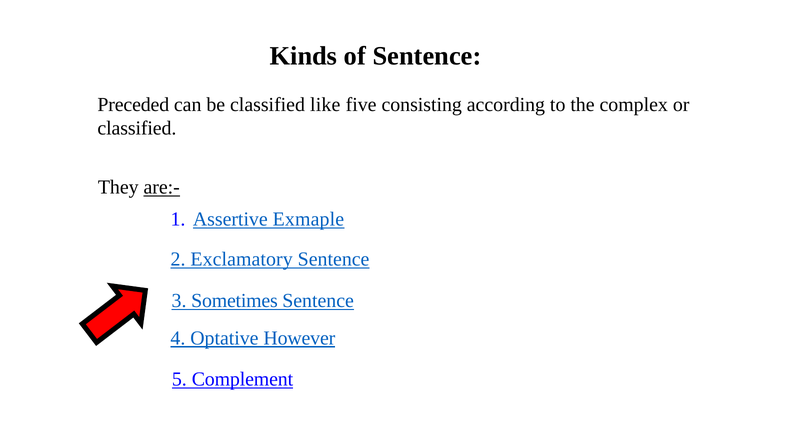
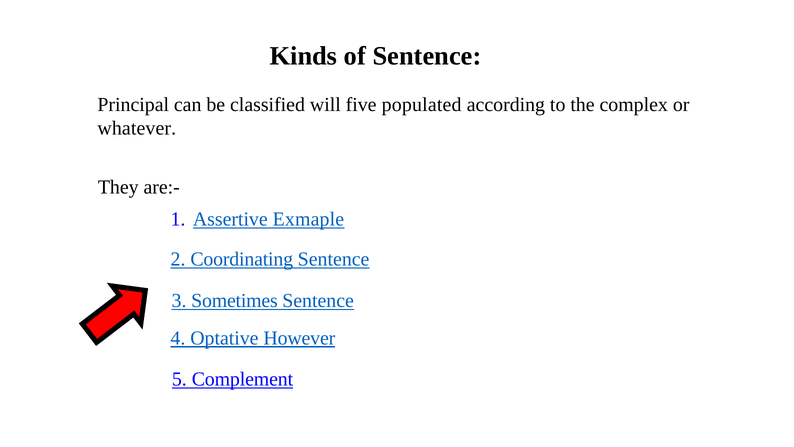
Preceded: Preceded -> Principal (133, 104)
like: like -> will (325, 104)
consisting: consisting -> populated (422, 104)
classified: classified -> whatever (137, 128)
are:- underline: present -> none (162, 187)
Exclamatory: Exclamatory -> Coordinating (242, 259)
